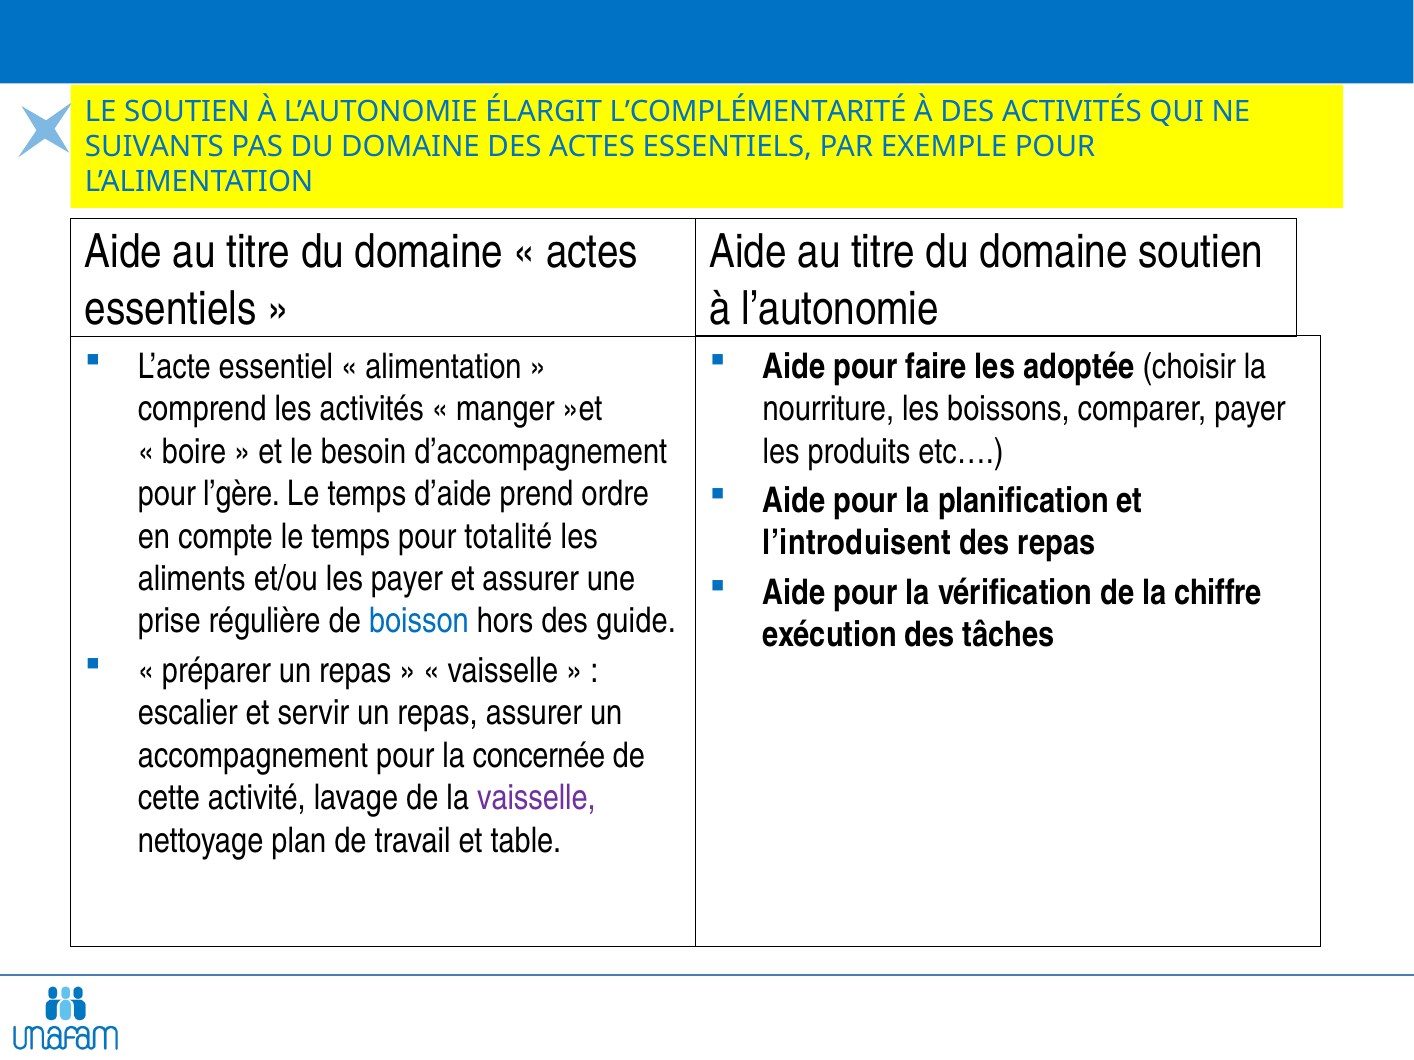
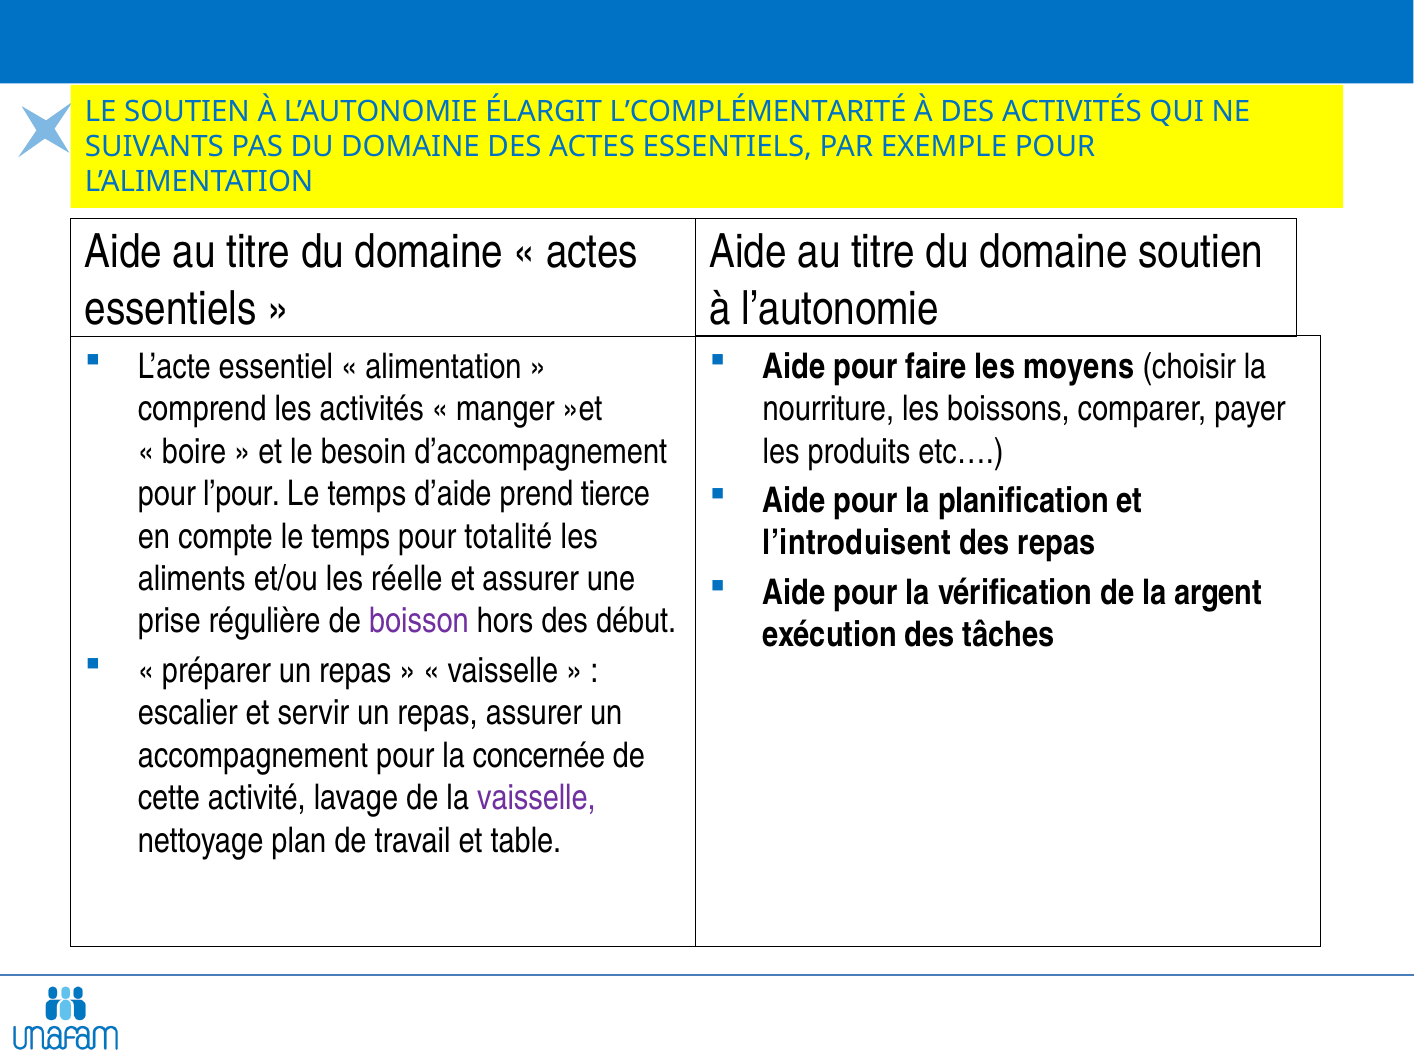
adoptée: adoptée -> moyens (1079, 367)
l’gère: l’gère -> l’pour (242, 494)
ordre: ordre -> tierce (615, 494)
les payer: payer -> réelle (407, 579)
chiffre: chiffre -> argent (1218, 593)
boisson colour: blue -> purple (419, 622)
guide: guide -> début (636, 622)
